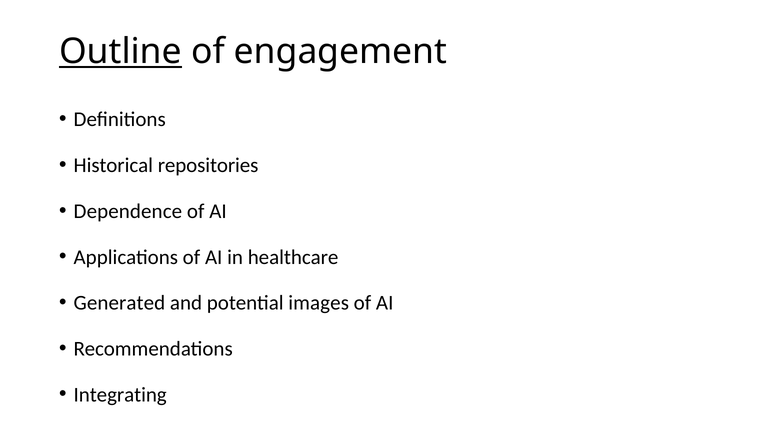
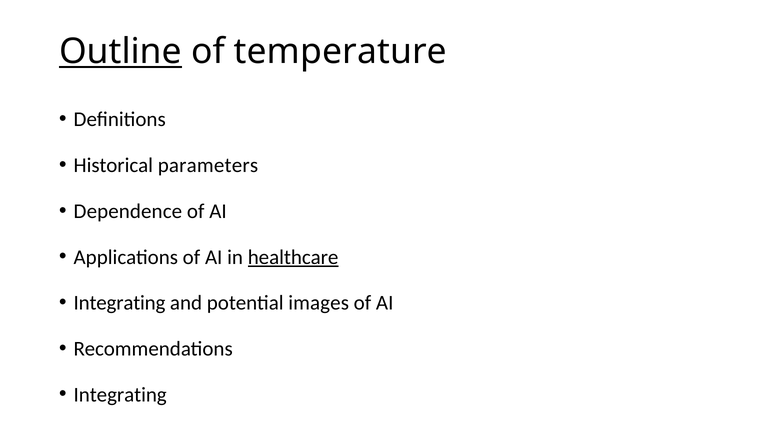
engagement: engagement -> temperature (340, 52)
repositories: repositories -> parameters (208, 165)
healthcare underline: none -> present (293, 257)
Generated: Generated -> Integrating (120, 303)
